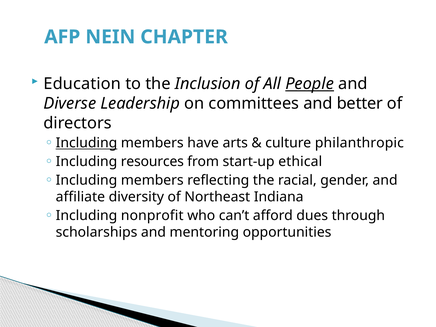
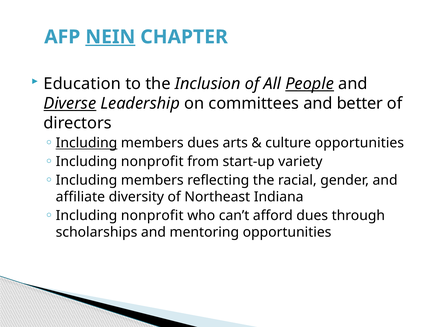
NEIN underline: none -> present (110, 37)
Diverse underline: none -> present (70, 103)
members have: have -> dues (203, 143)
culture philanthropic: philanthropic -> opportunities (359, 143)
resources: resources -> nonprofit (152, 162)
ethical: ethical -> variety (300, 162)
